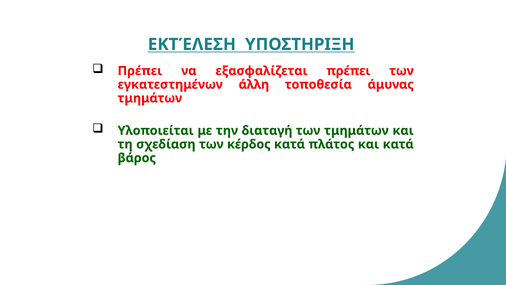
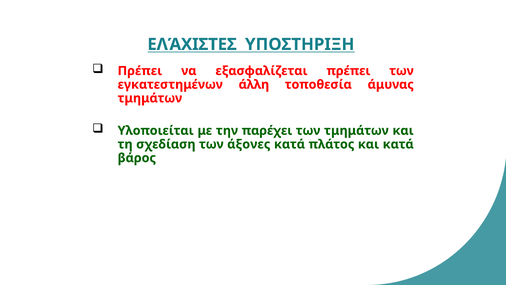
ΕΚΤΈΛΕΣΗ: ΕΚΤΈΛΕΣΗ -> ΕΛΆΧΙΣΤΕΣ (192, 44)
διαταγή: διαταγή -> παρέχει (267, 130)
κέρδος: κέρδος -> άξονες (249, 144)
